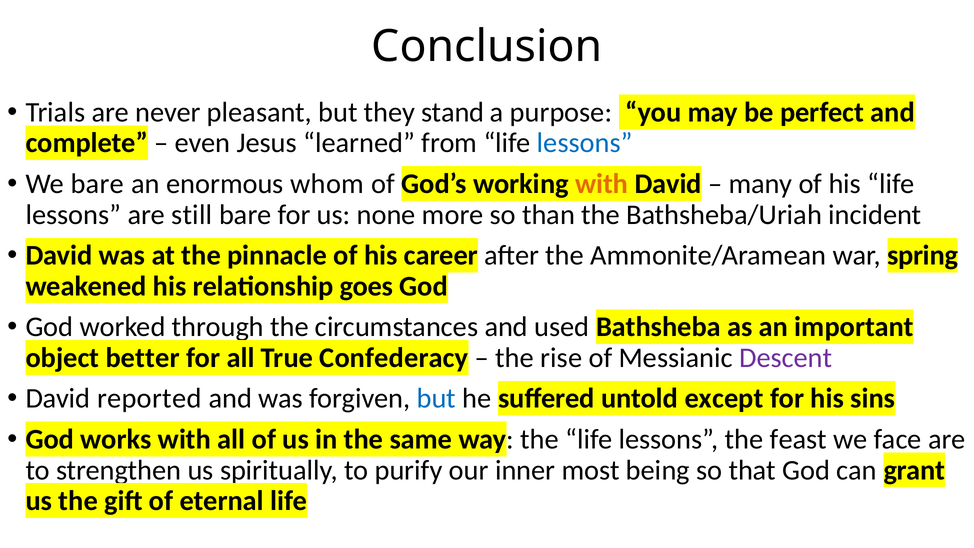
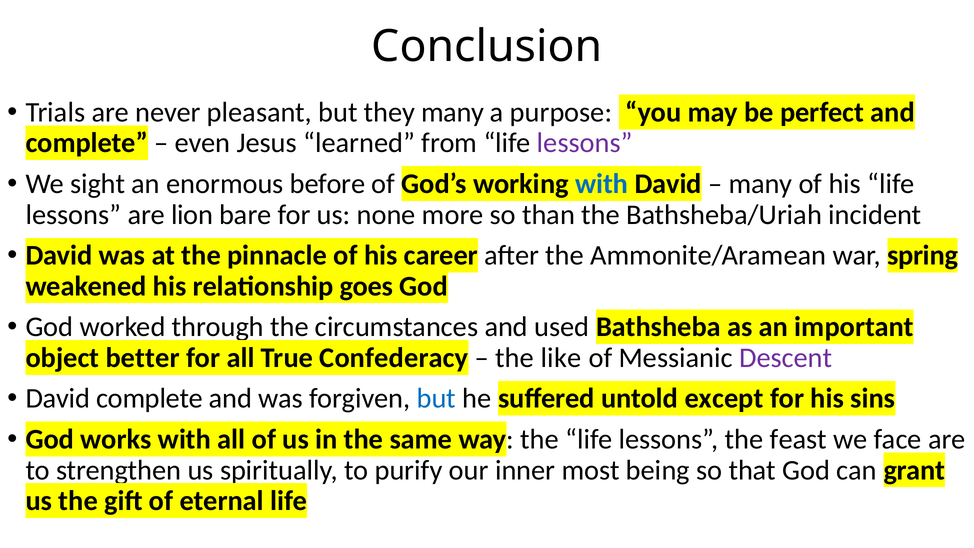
they stand: stand -> many (453, 112)
lessons colour: blue -> purple (585, 143)
We bare: bare -> sight (98, 184)
whom: whom -> before (328, 184)
with colour: orange -> blue (602, 184)
still: still -> lion (192, 215)
rise: rise -> like (561, 358)
David reported: reported -> complete (150, 398)
